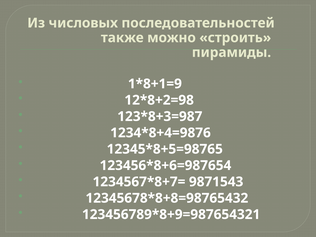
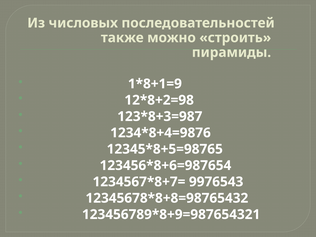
9871543: 9871543 -> 9976543 (216, 182)
